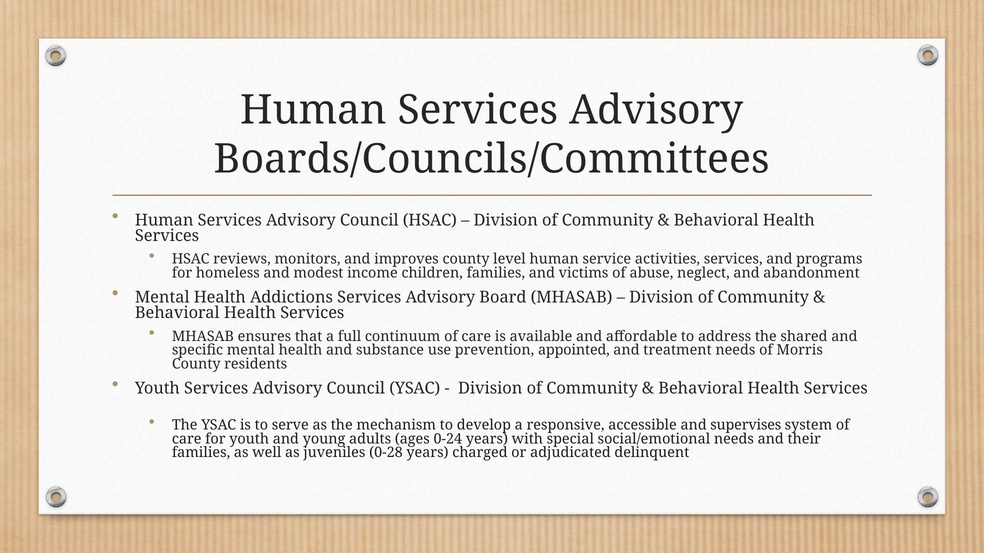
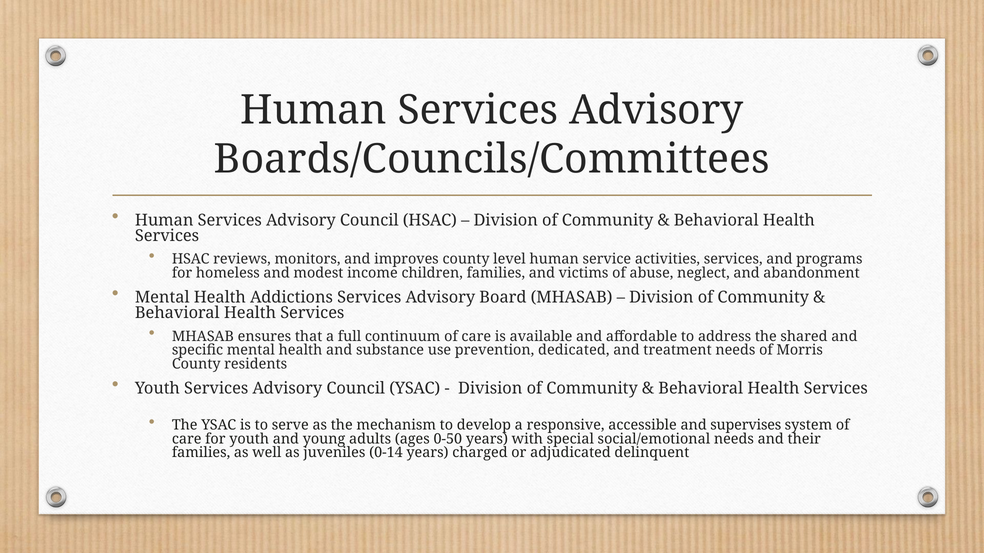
appointed: appointed -> dedicated (574, 350)
0-24: 0-24 -> 0-50 (448, 439)
0-28: 0-28 -> 0-14 (386, 453)
